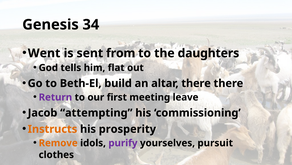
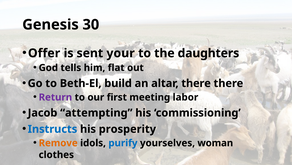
34: 34 -> 30 (91, 25)
Went: Went -> Offer (44, 53)
from: from -> your (121, 53)
leave: leave -> labor (185, 97)
Instructs colour: orange -> blue (52, 129)
purify colour: purple -> blue (123, 142)
pursuit: pursuit -> woman (215, 142)
